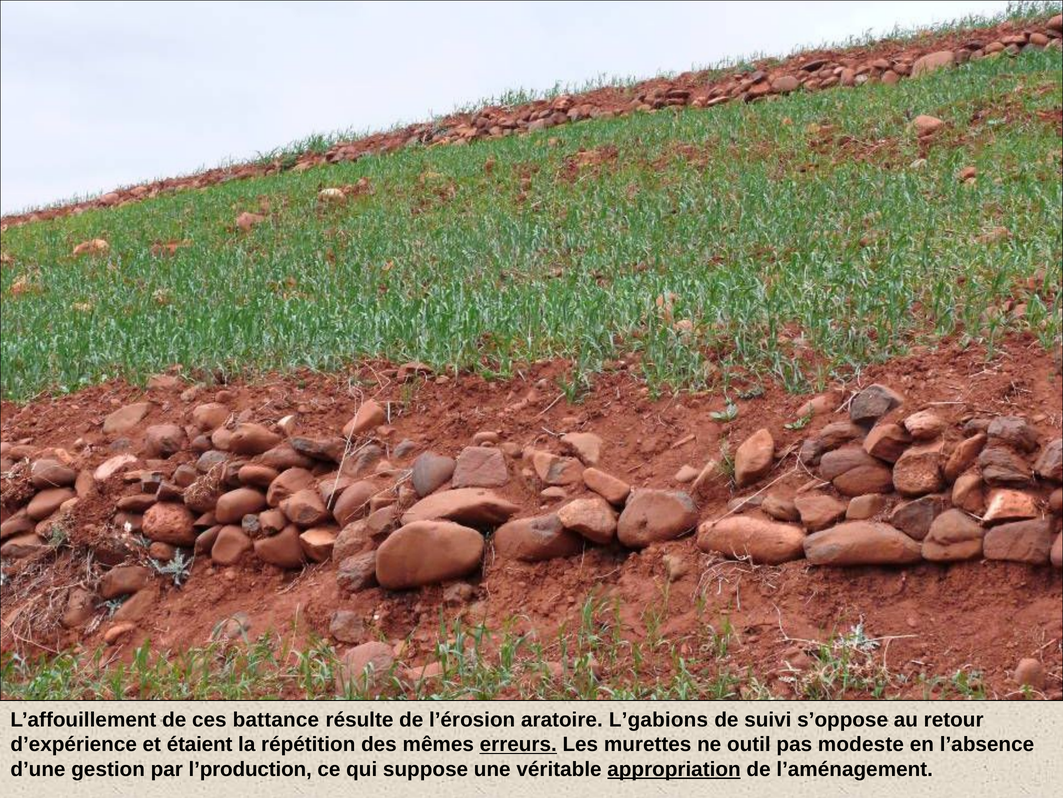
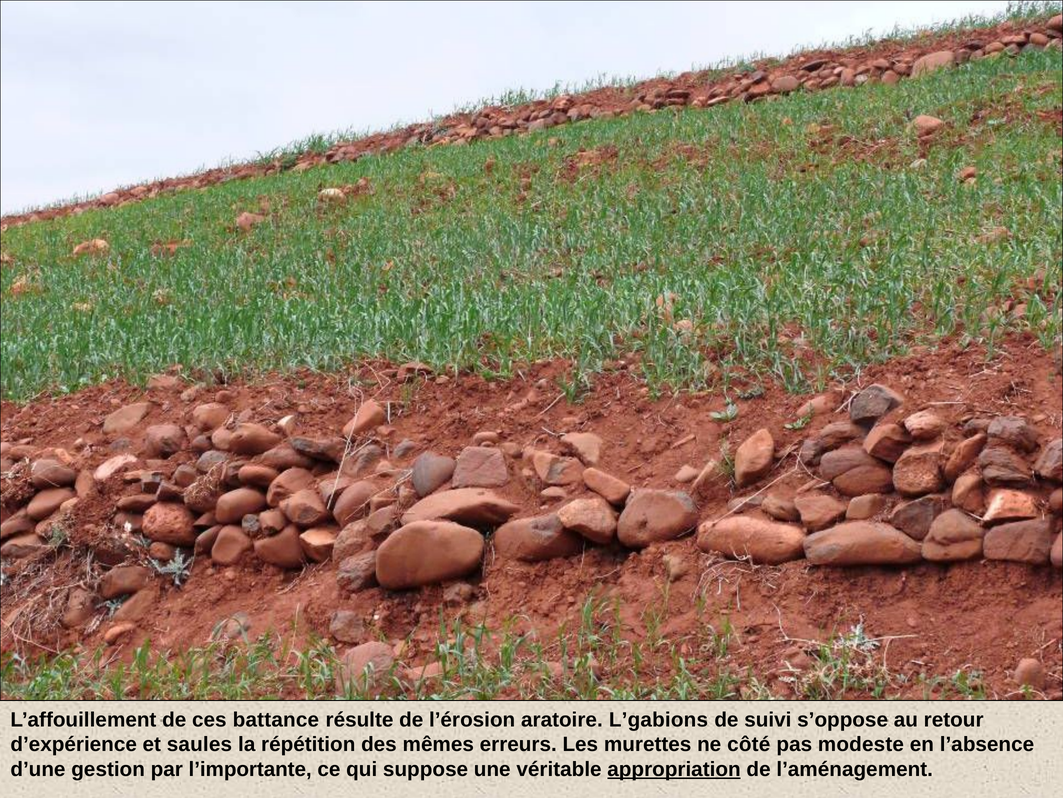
étaient: étaient -> saules (199, 744)
erreurs underline: present -> none (518, 744)
outil: outil -> côté (749, 744)
l’production: l’production -> l’importante (250, 769)
